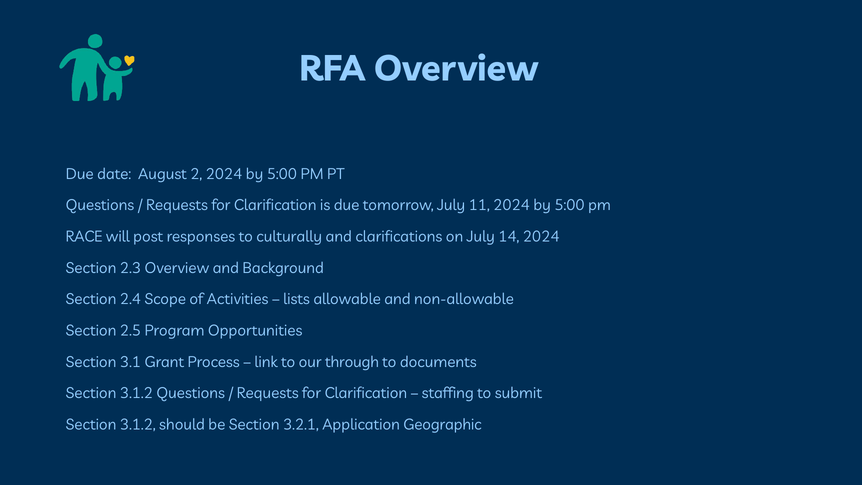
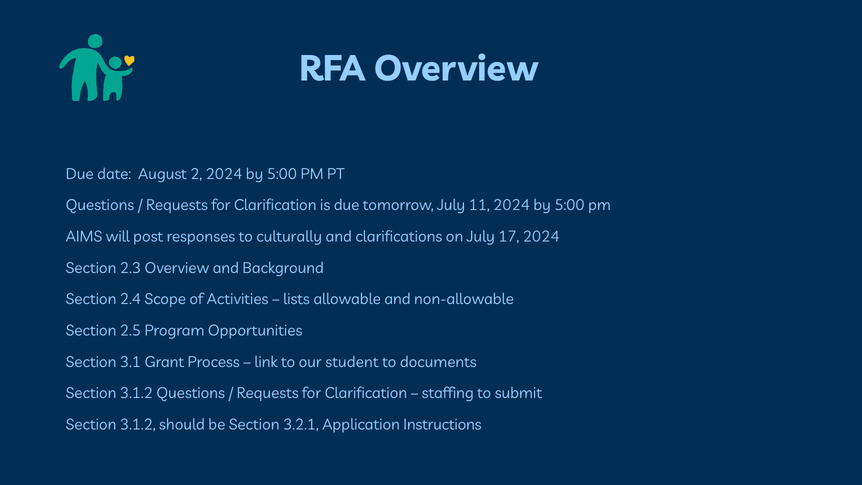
RACE: RACE -> AIMS (84, 237)
14: 14 -> 17 (509, 237)
through: through -> student (352, 362)
Geographic: Geographic -> Instructions (443, 425)
